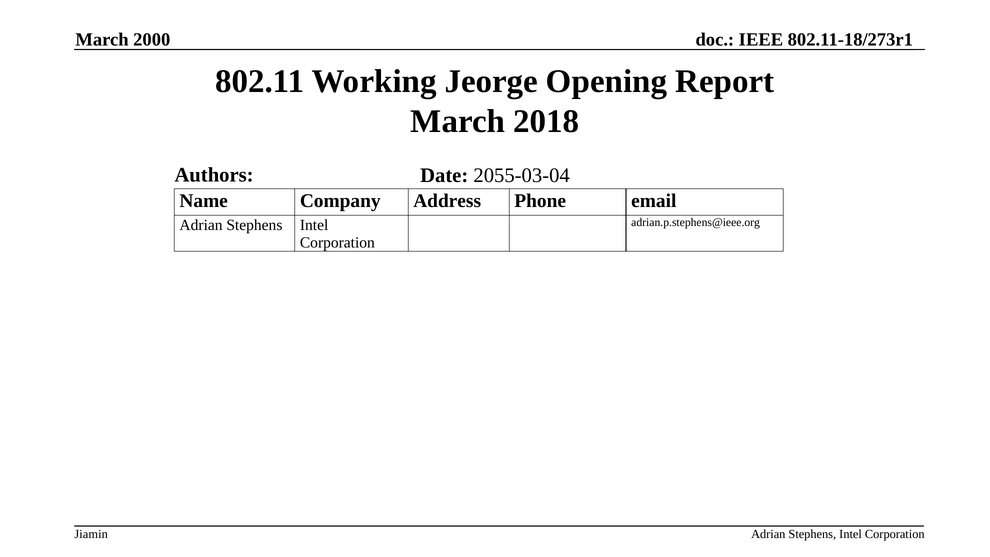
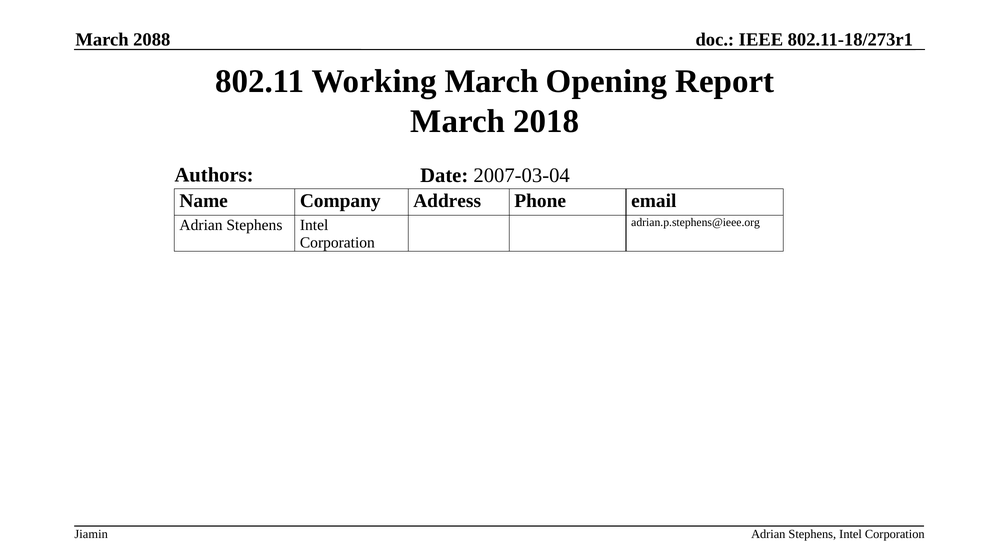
2000: 2000 -> 2088 (152, 40)
Working Jeorge: Jeorge -> March (491, 81)
2055-03-04: 2055-03-04 -> 2007-03-04 (522, 176)
